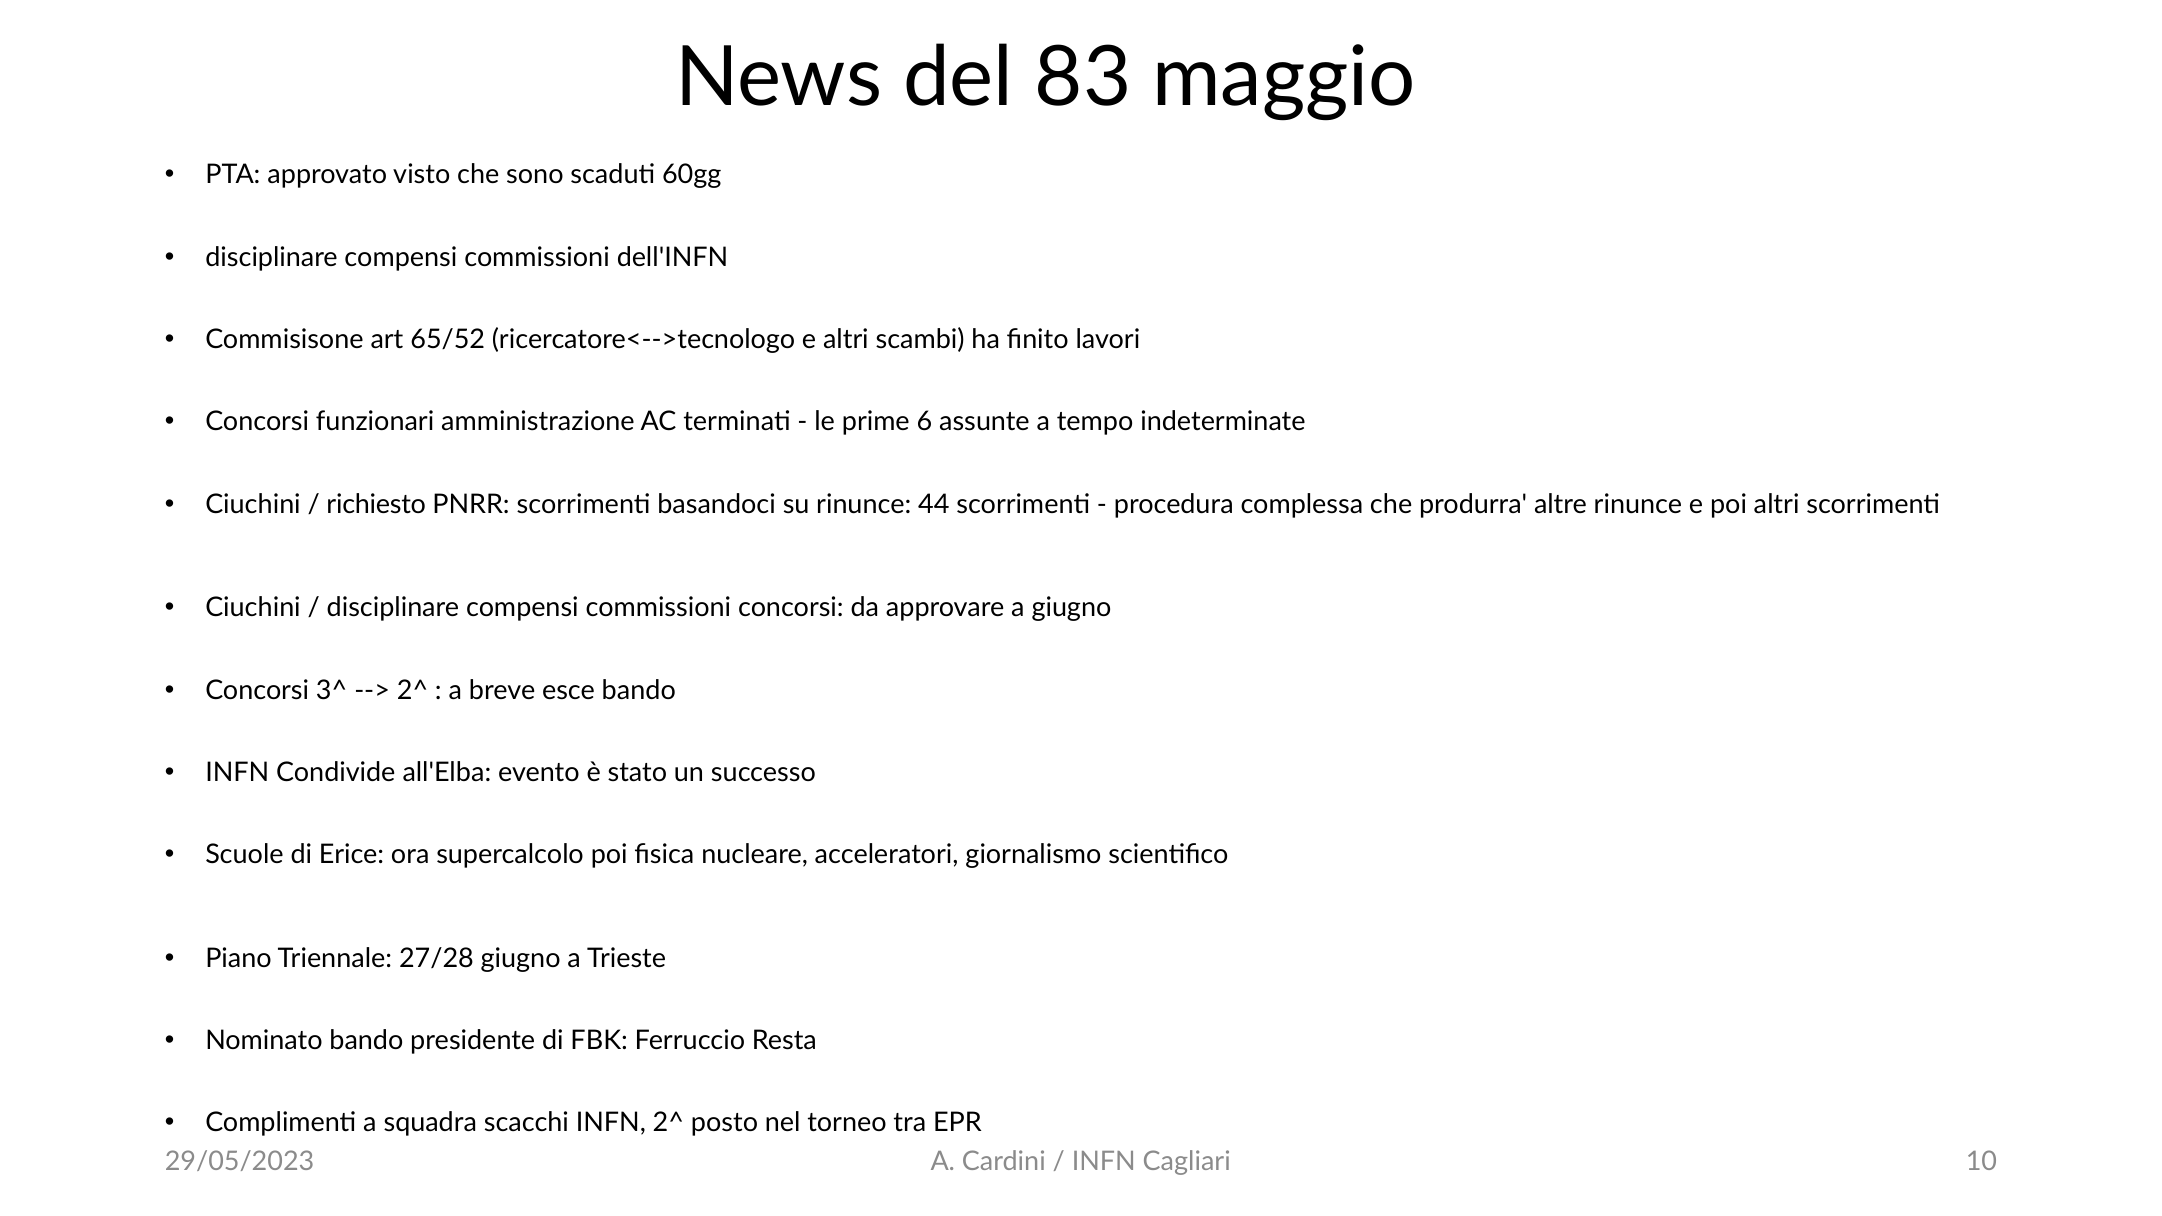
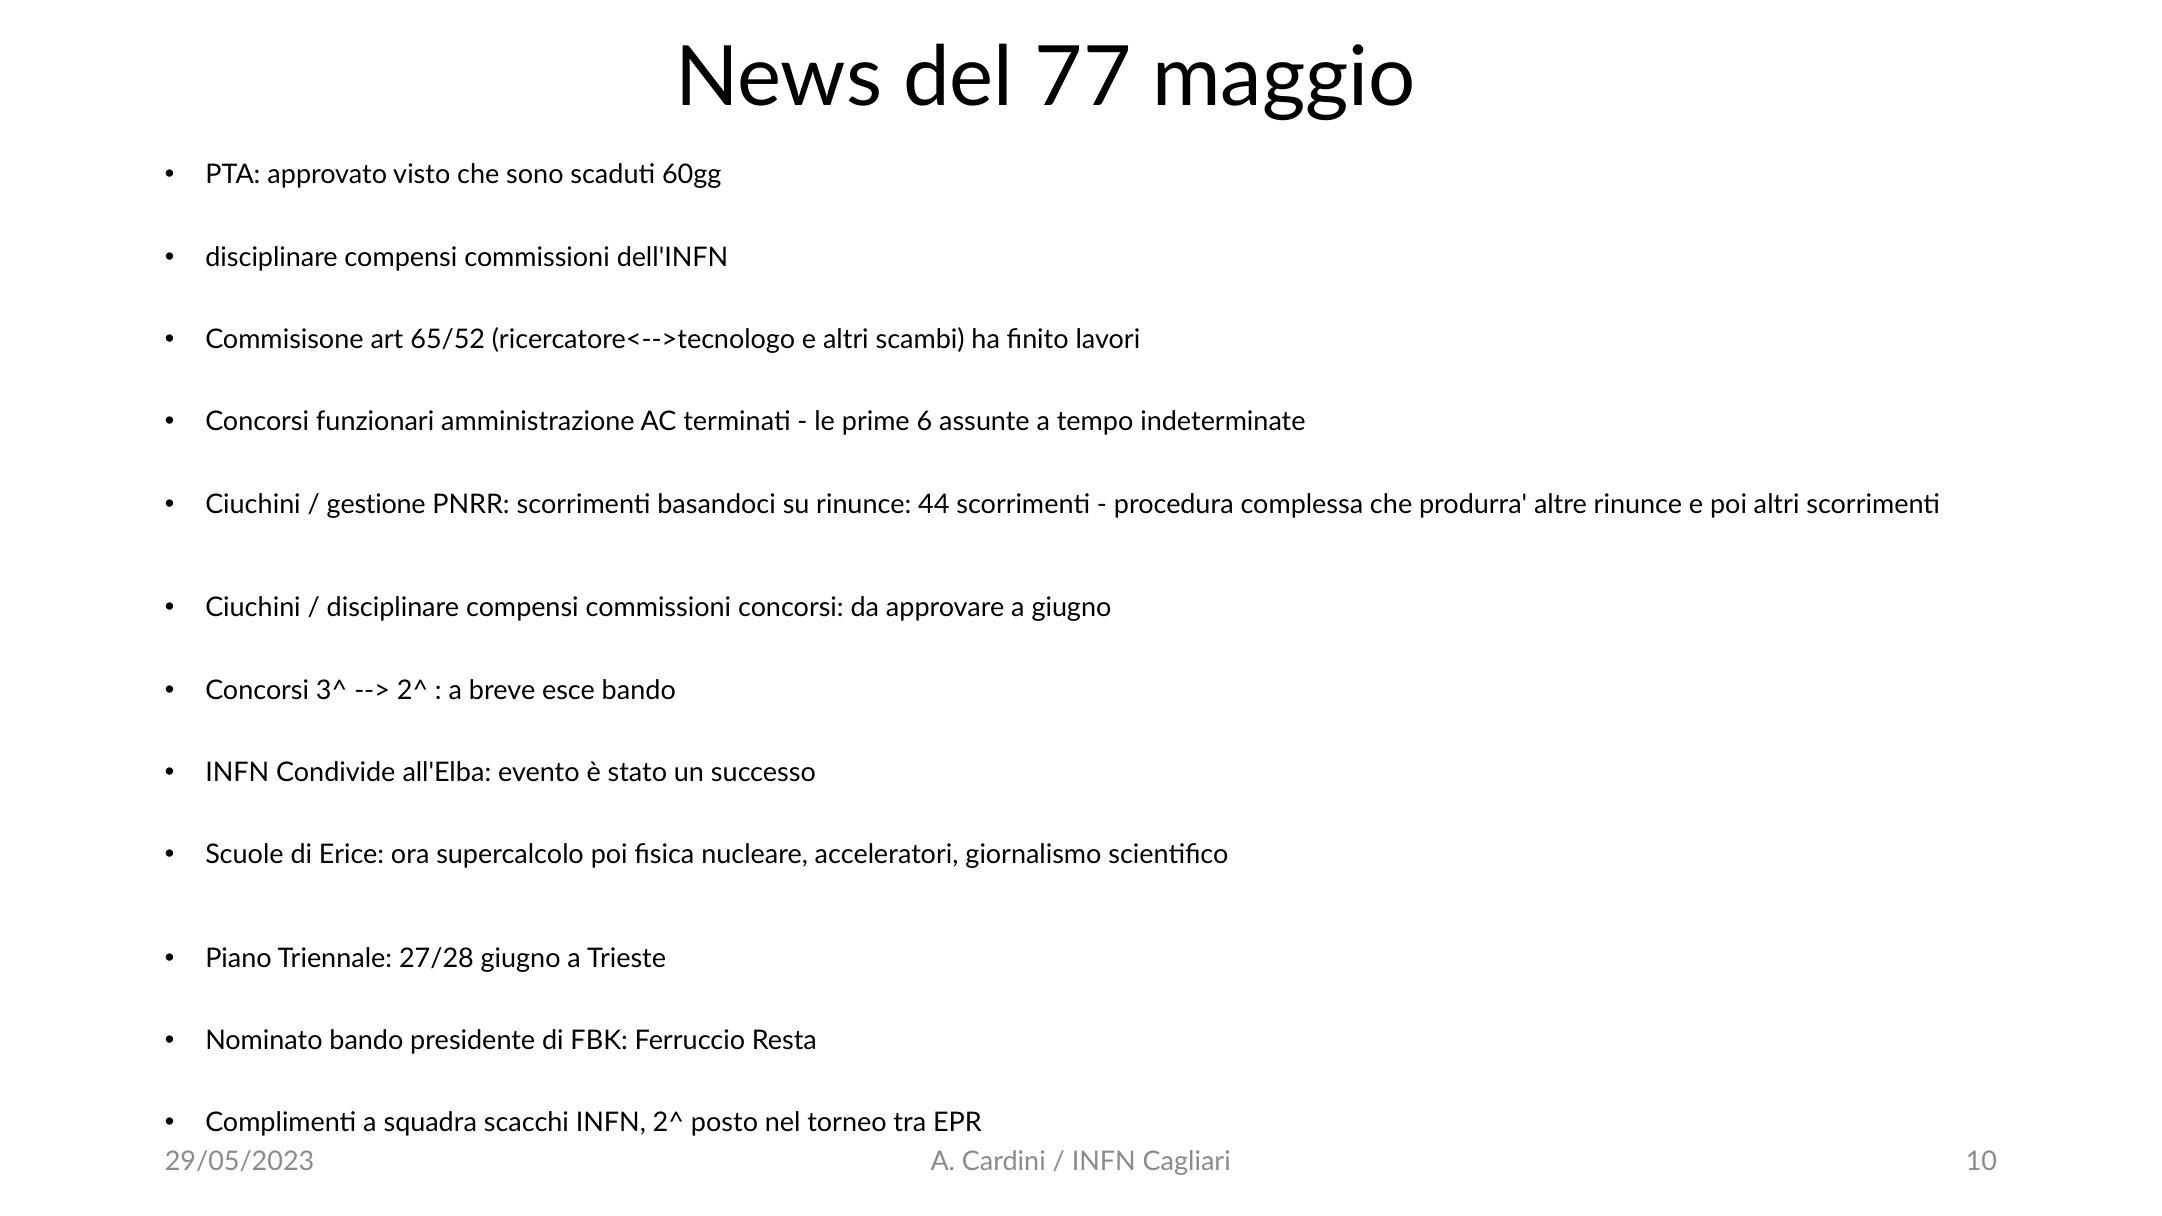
83: 83 -> 77 (1083, 78)
richiesto: richiesto -> gestione (376, 504)
